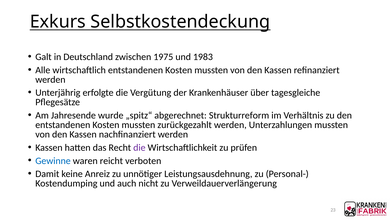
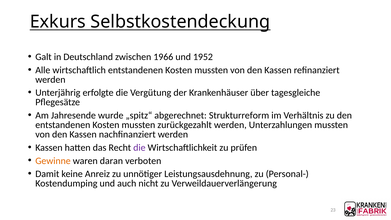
1975: 1975 -> 1966 (163, 57)
1983: 1983 -> 1952 (203, 57)
Gewinne colour: blue -> orange (53, 161)
reicht: reicht -> daran (111, 161)
